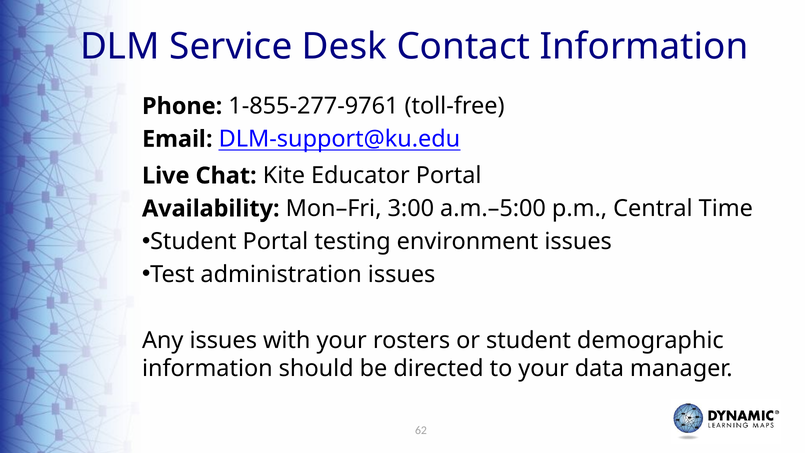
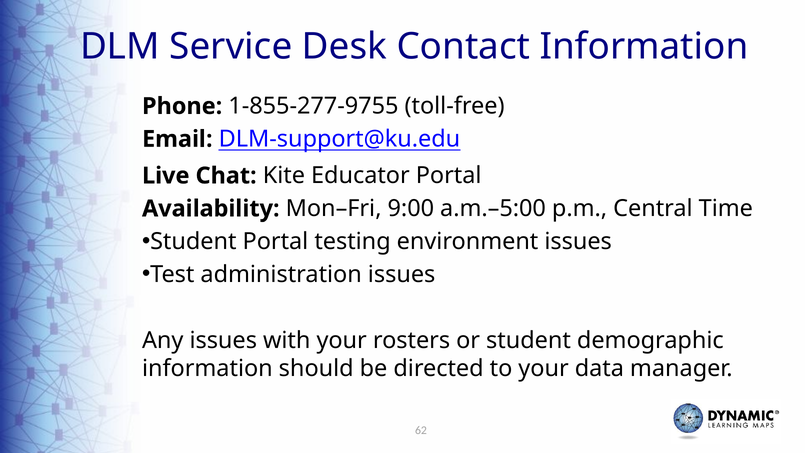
1-855-277-9761: 1-855-277-9761 -> 1-855-277-9755 (313, 106)
3:00: 3:00 -> 9:00 (411, 209)
